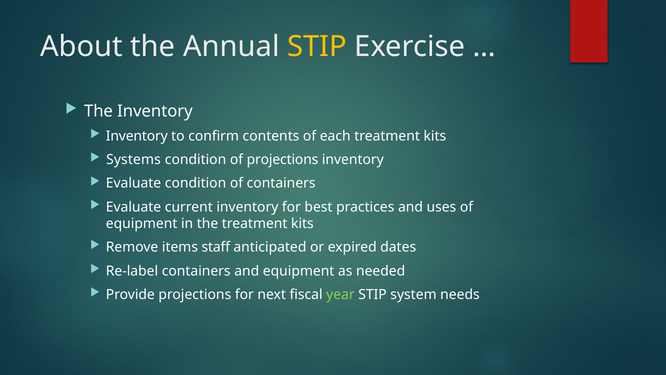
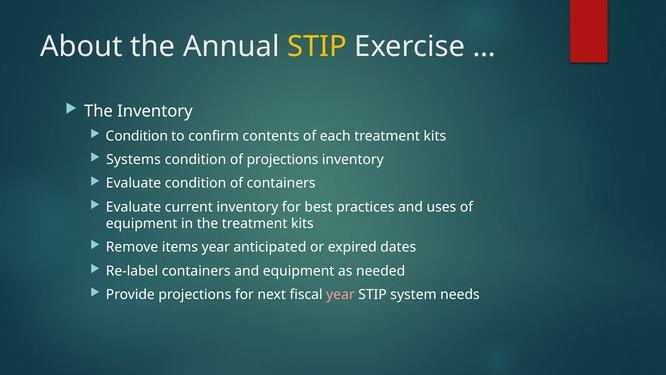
Inventory: Inventory -> Condition (137, 136)
items staff: staff -> year (216, 247)
year colour: light green -> pink (340, 294)
